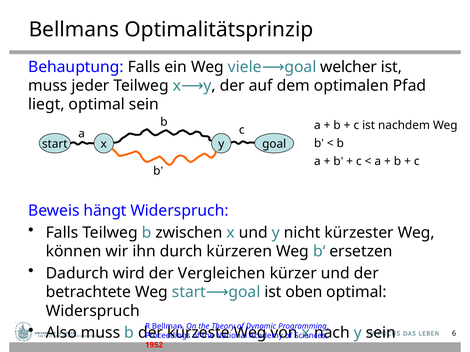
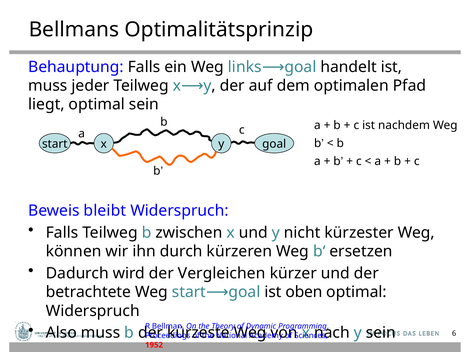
welcher: welcher -> handelt (349, 67)
viele: viele -> links (245, 67)
hängt: hängt -> bleibt (105, 211)
